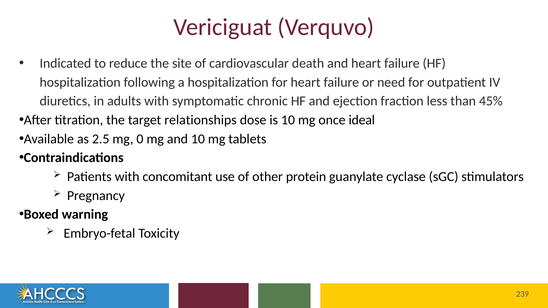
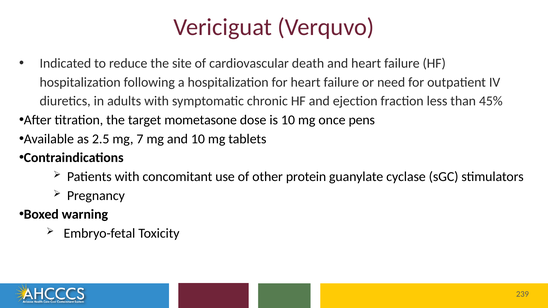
relationships: relationships -> mometasone (201, 120)
ideal: ideal -> pens (362, 120)
0: 0 -> 7 (140, 139)
